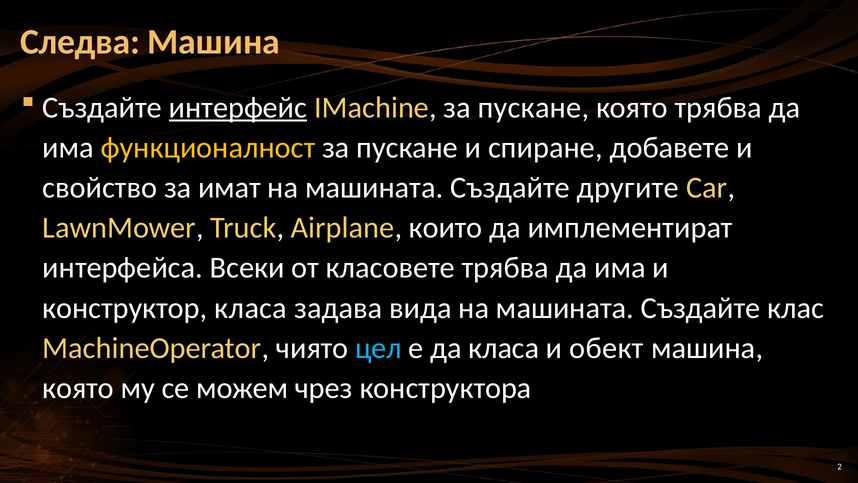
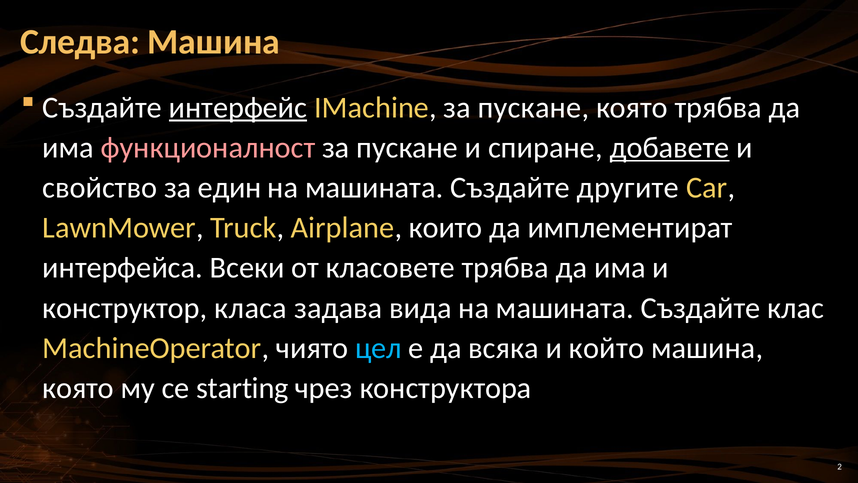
функционалност colour: yellow -> pink (208, 148)
добавете underline: none -> present (670, 148)
имат: имат -> един (230, 188)
да класа: класа -> всяка (504, 348)
обект: обект -> който (607, 348)
можем: можем -> starting (242, 388)
